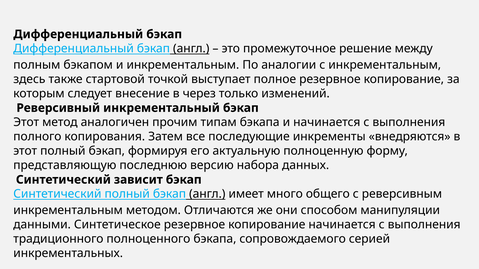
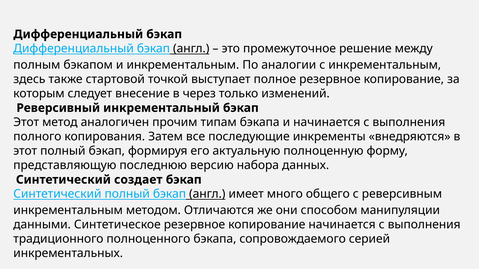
зависит: зависит -> создает (138, 180)
